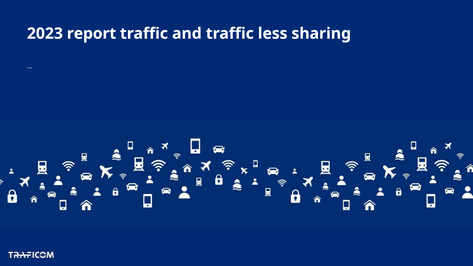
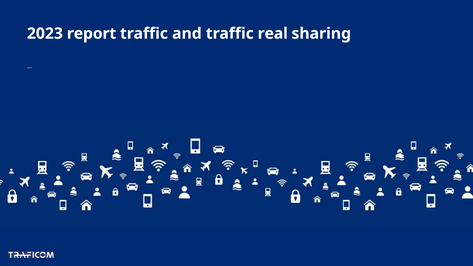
less: less -> real (273, 34)
